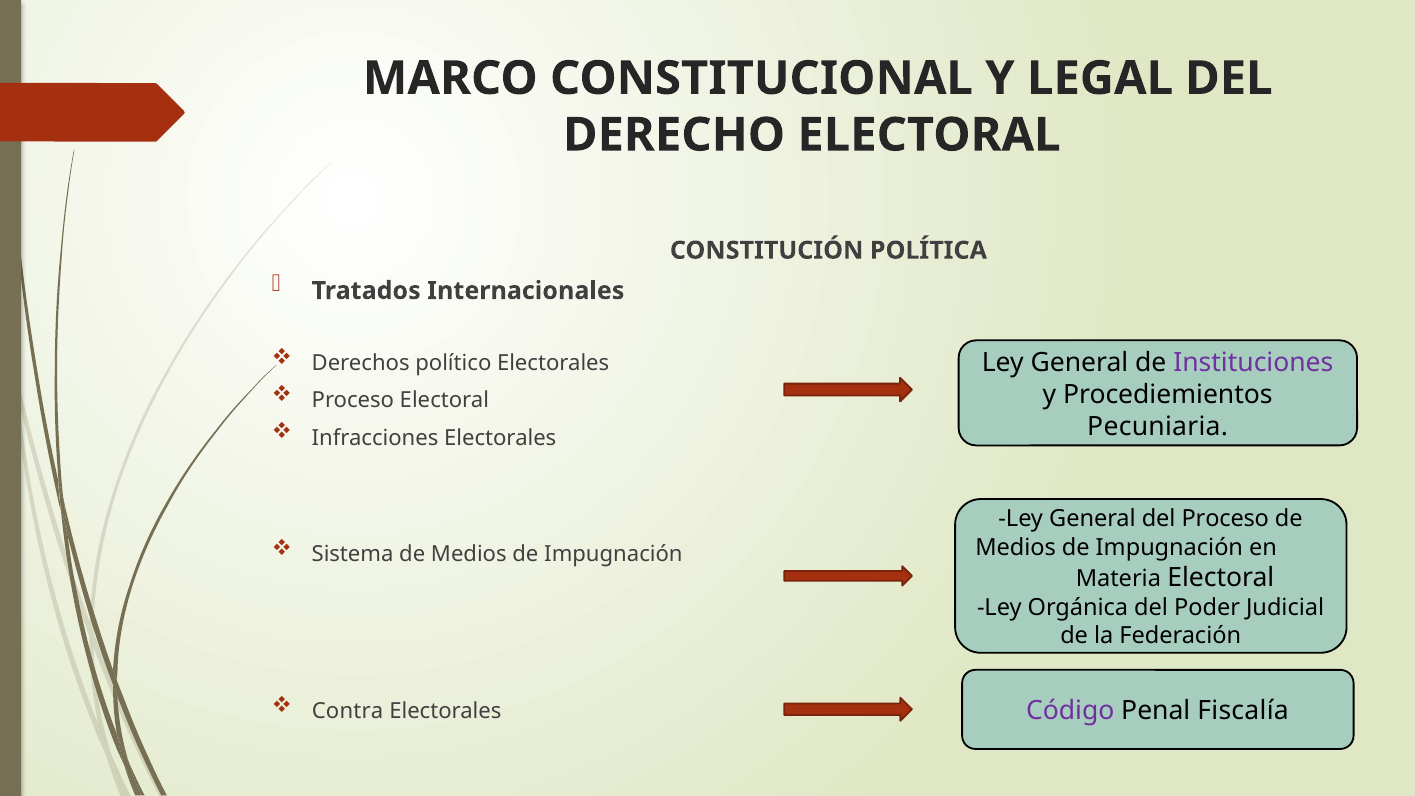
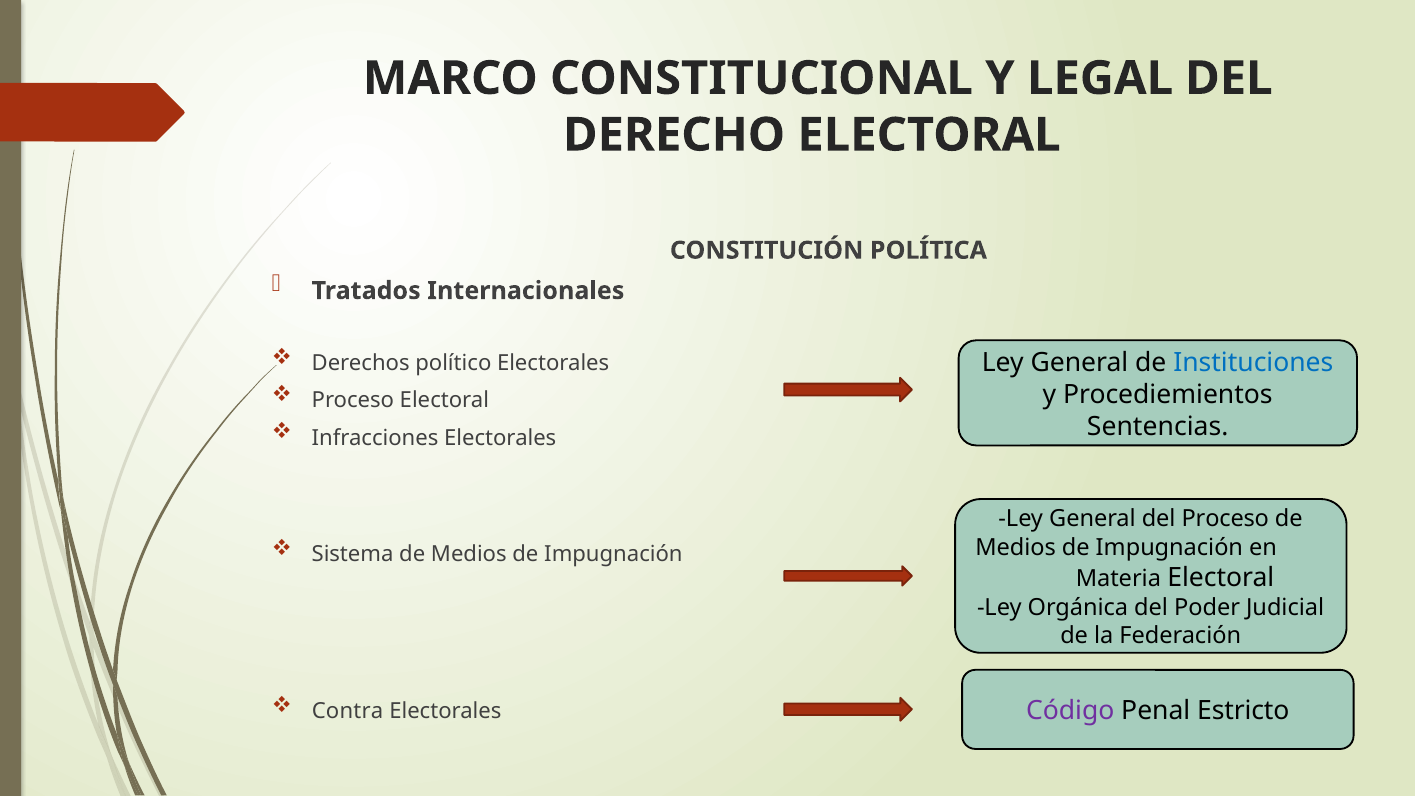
Instituciones colour: purple -> blue (1253, 363)
Pecuniaria: Pecuniaria -> Sentencias (1158, 426)
Fiscalía: Fiscalía -> Estricto (1243, 711)
